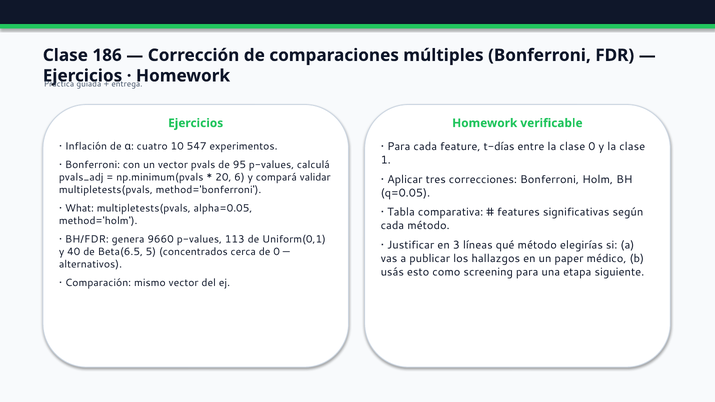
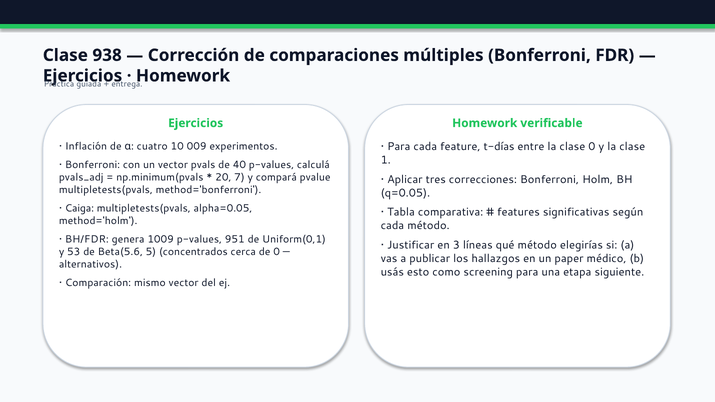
186: 186 -> 938 (107, 55)
547: 547 -> 009 (197, 146)
95: 95 -> 40 (239, 165)
6: 6 -> 7 (239, 177)
validar: validar -> pvalue (315, 177)
What: What -> Caiga (79, 208)
9660: 9660 -> 1009 (161, 239)
113: 113 -> 951 (235, 239)
40: 40 -> 53 (74, 252)
Beta(6.5: Beta(6.5 -> Beta(5.6 (120, 252)
